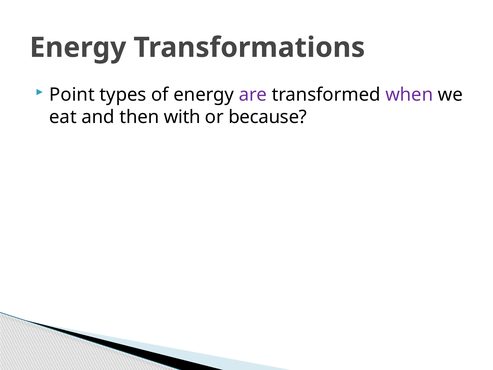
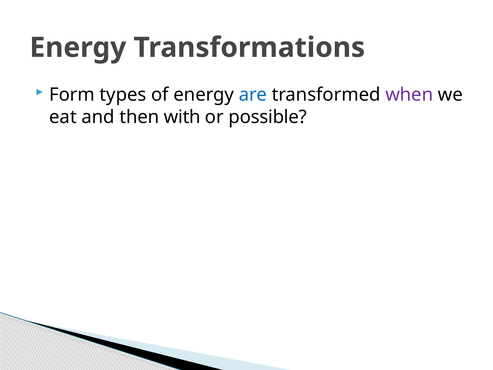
Point: Point -> Form (72, 95)
are colour: purple -> blue (253, 95)
because: because -> possible (268, 117)
